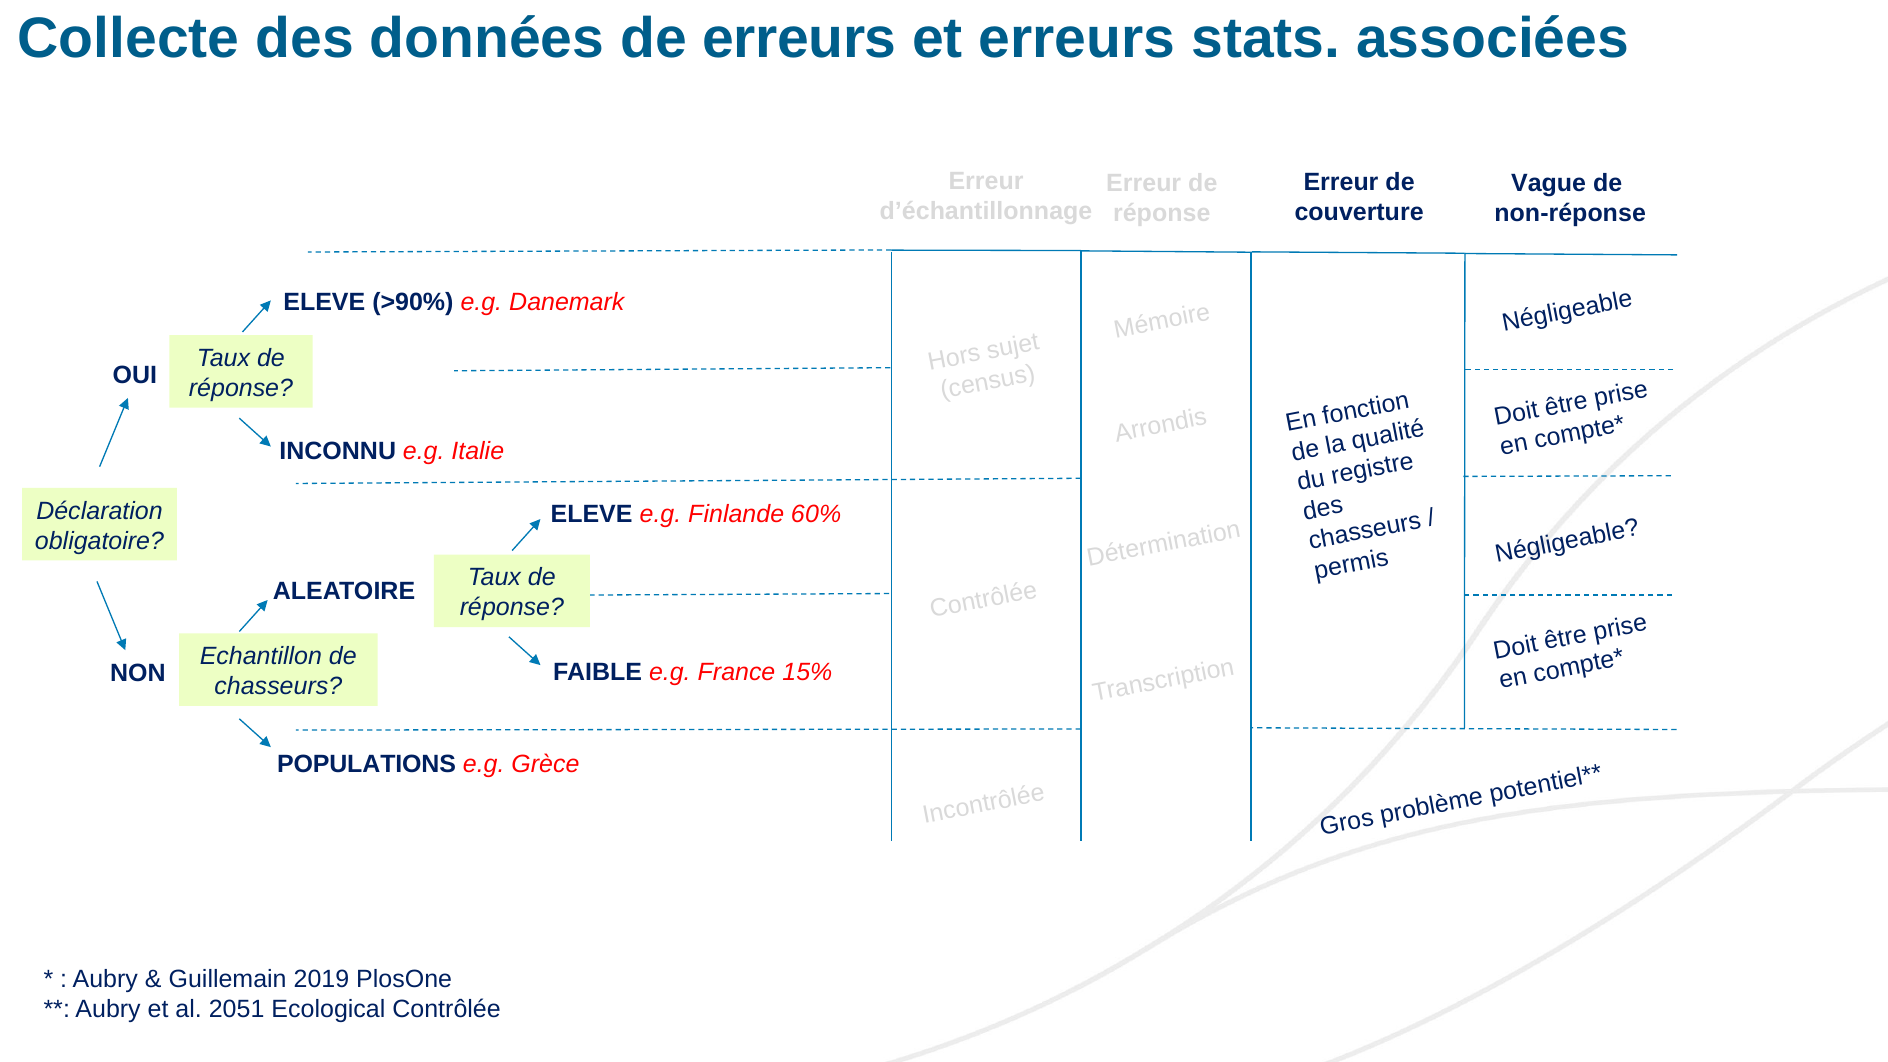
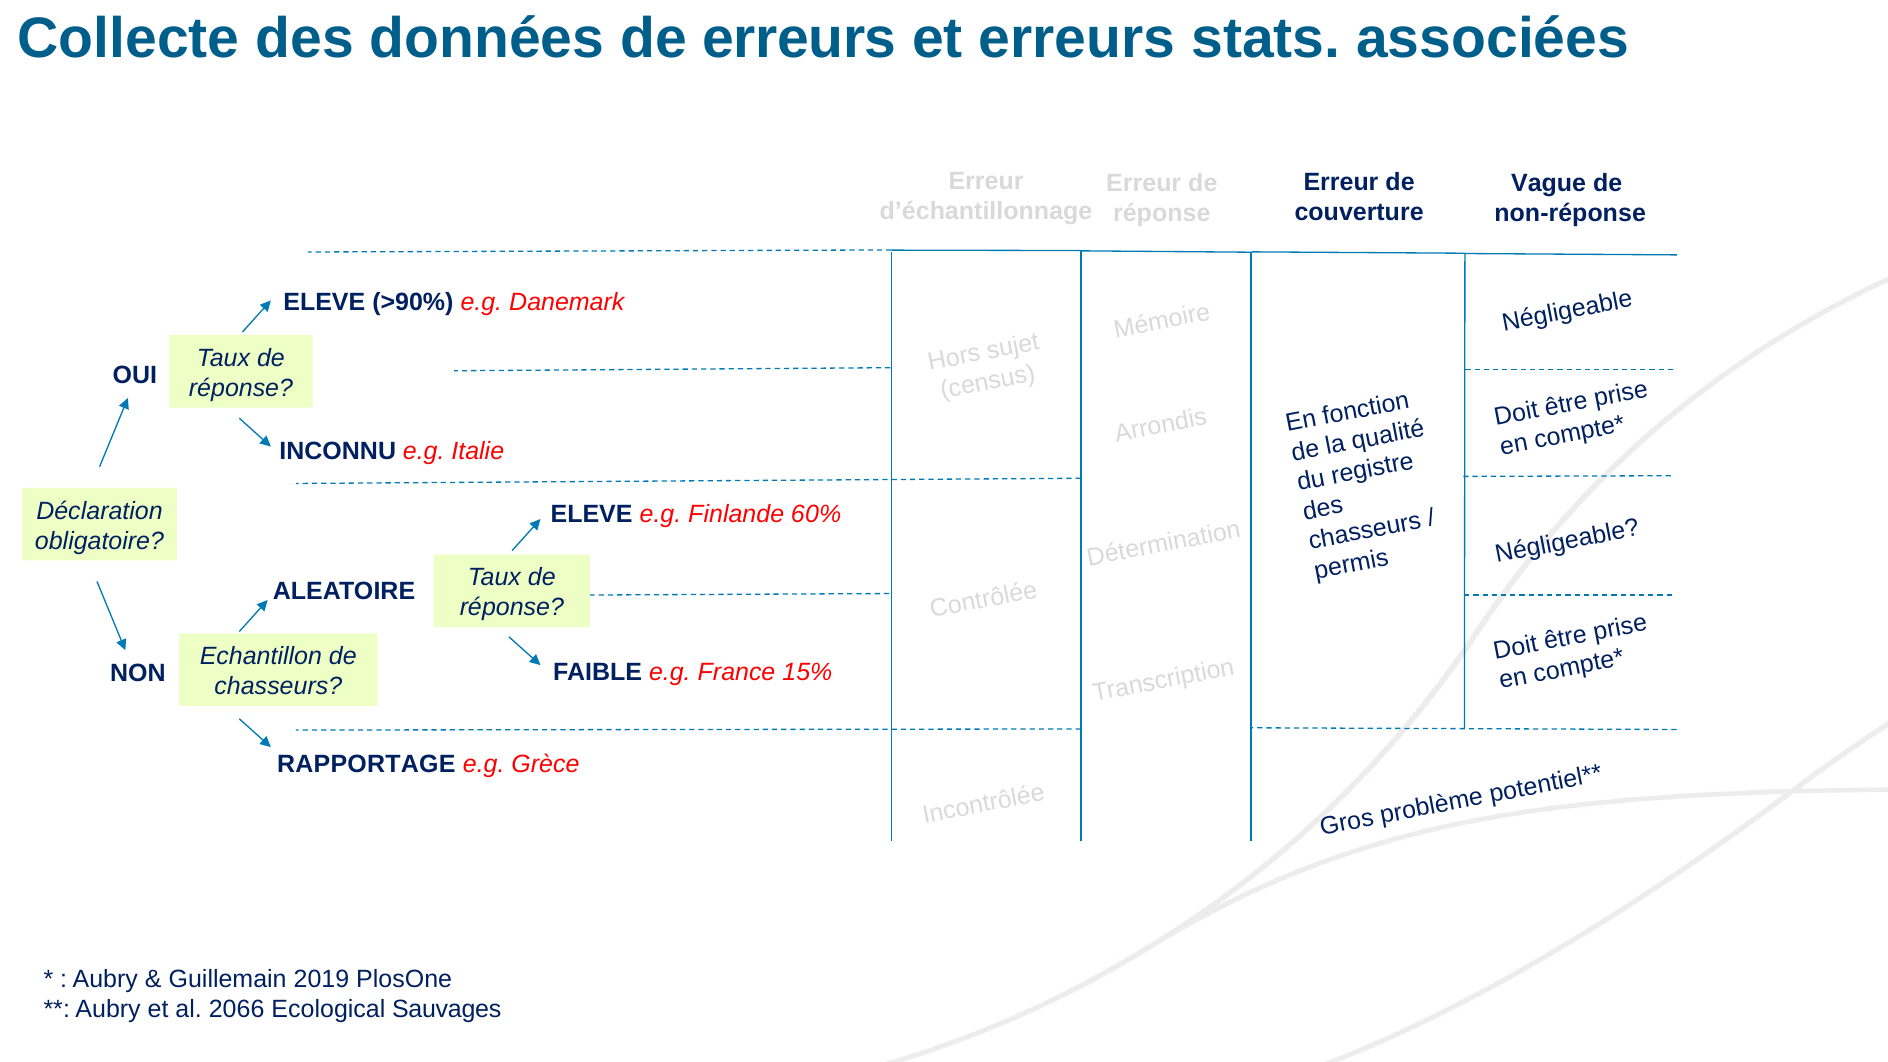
POPULATIONS: POPULATIONS -> RAPPORTAGE (366, 765)
2051: 2051 -> 2066 (237, 1009)
Ecological Contrôlée: Contrôlée -> Sauvages (447, 1009)
